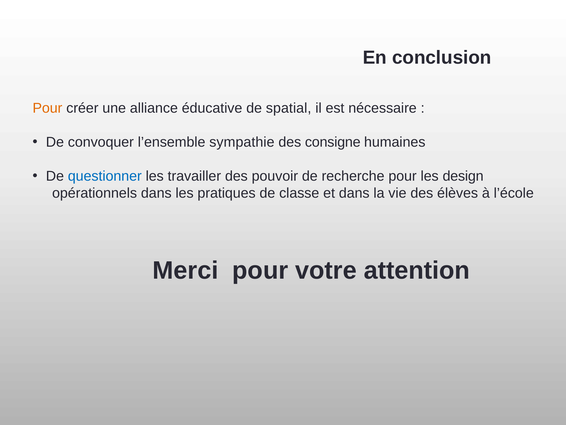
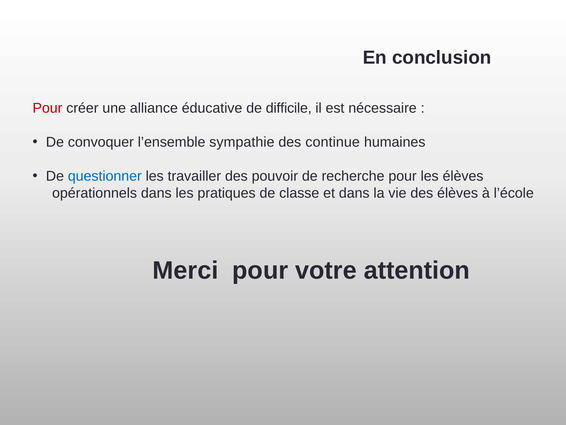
Pour colour: orange -> red (47, 108)
spatial: spatial -> difficile (289, 108)
consigne: consigne -> continue (333, 142)
les design: design -> élèves (463, 176)
